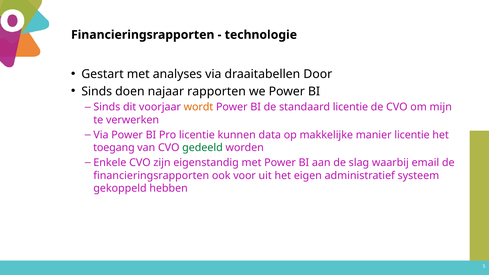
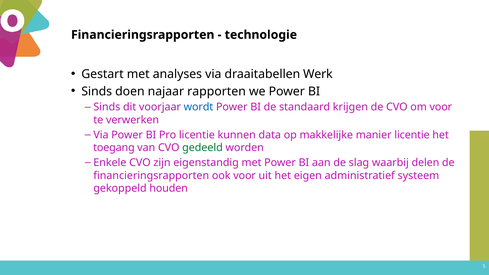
Door: Door -> Werk (318, 74)
wordt colour: orange -> blue (198, 107)
standaard licentie: licentie -> krijgen (350, 107)
om mijn: mijn -> voor (441, 107)
email: email -> delen (425, 163)
hebben: hebben -> houden (169, 188)
